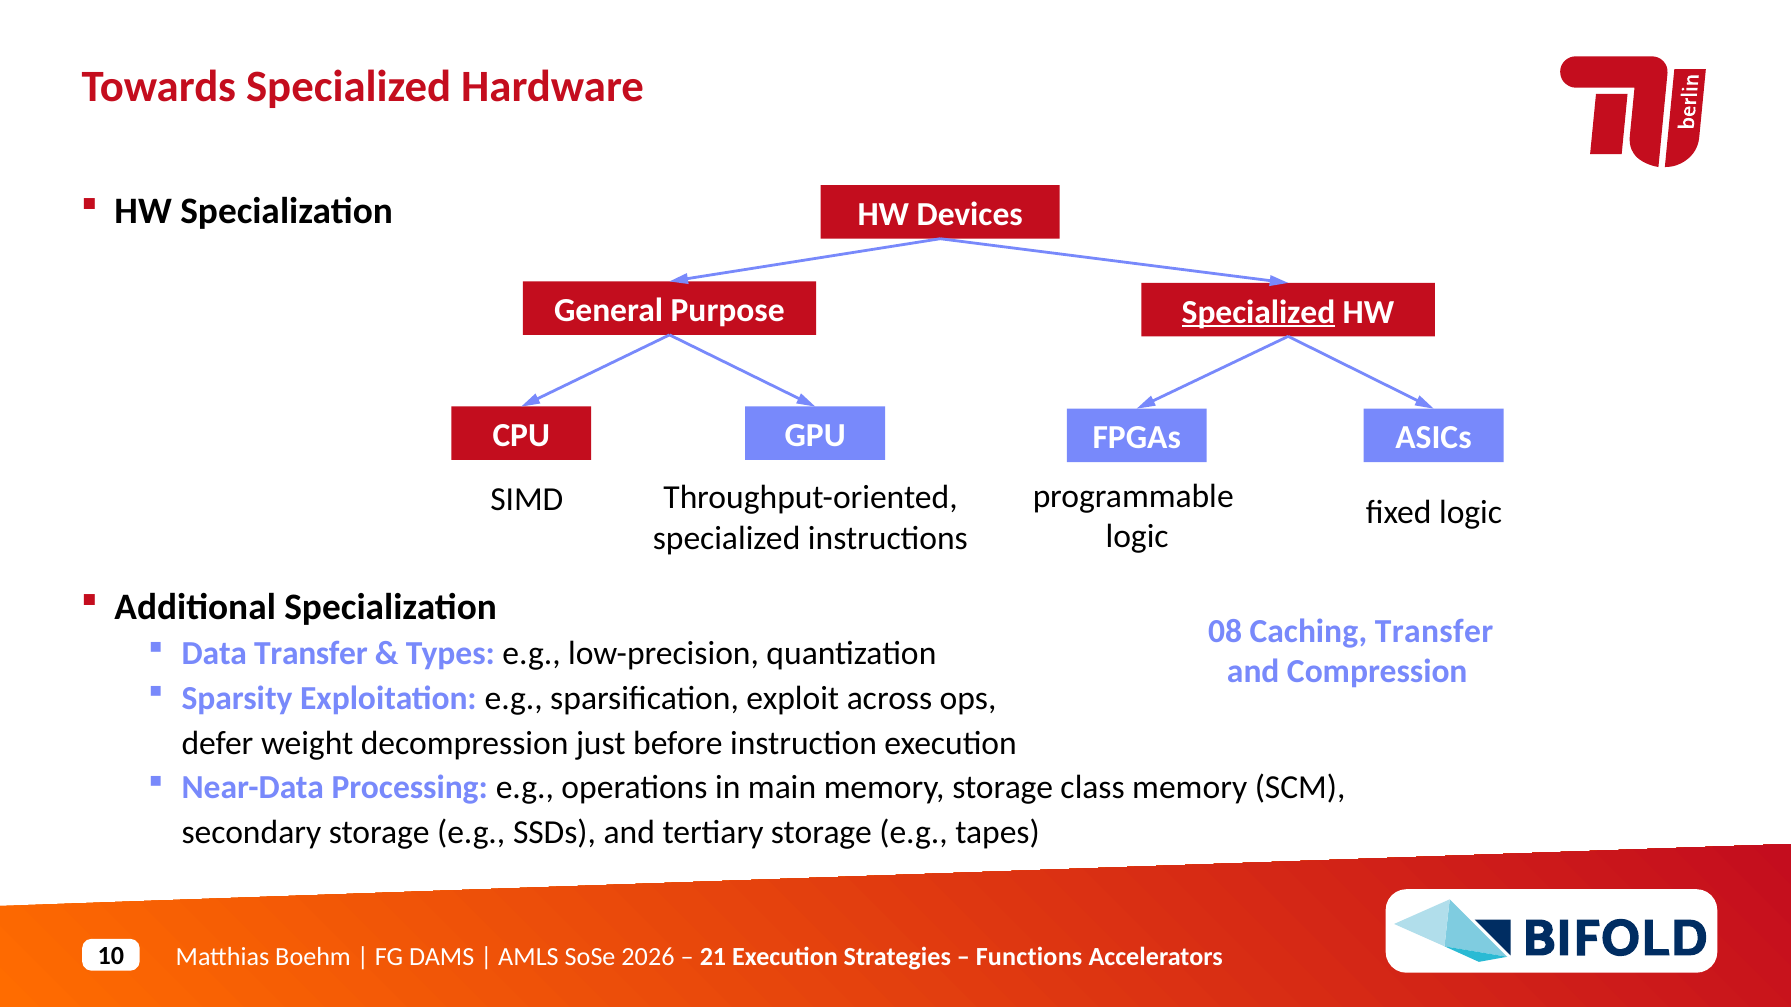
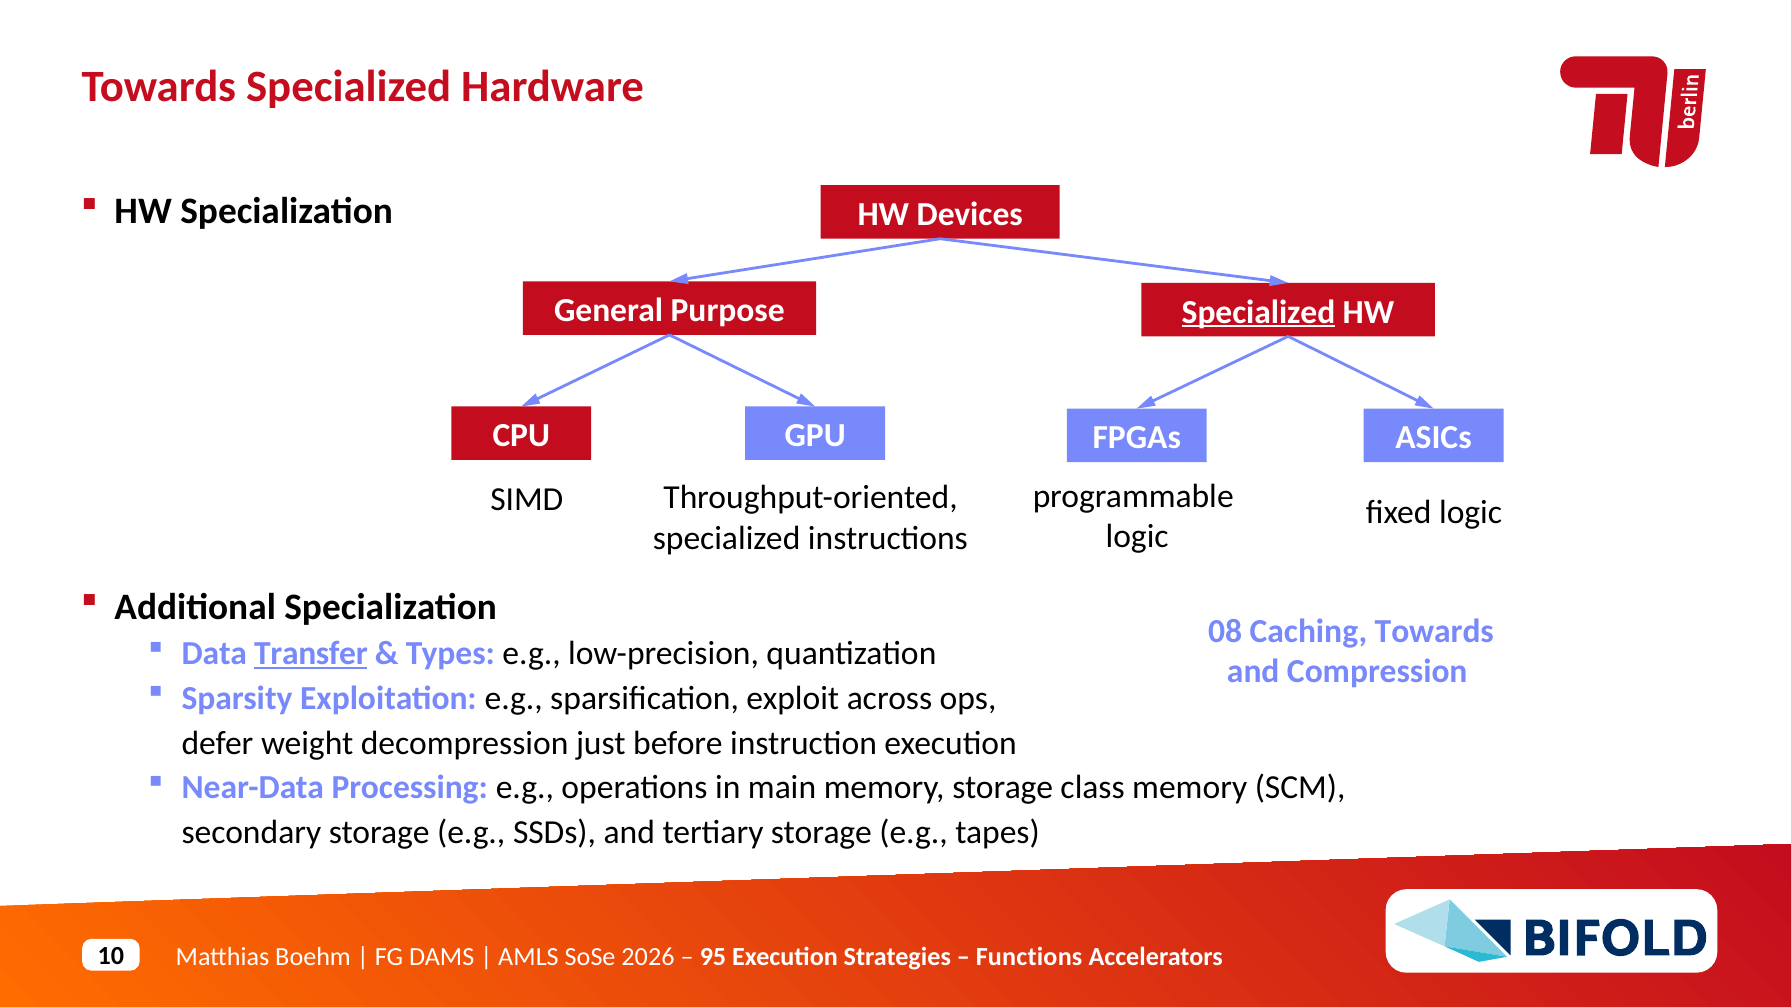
Caching Transfer: Transfer -> Towards (1434, 632)
Transfer underline: none -> present (311, 654)
21: 21 -> 95 (713, 957)
